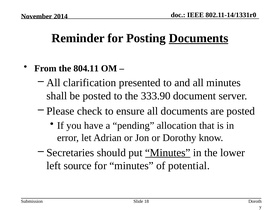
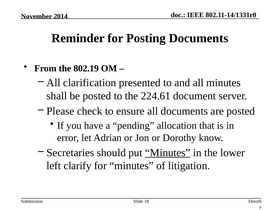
Documents underline: present -> none (199, 38)
804.11: 804.11 -> 802.19 (86, 68)
333.90: 333.90 -> 224.61 (156, 96)
source: source -> clarify (78, 166)
potential: potential -> litigation (189, 166)
